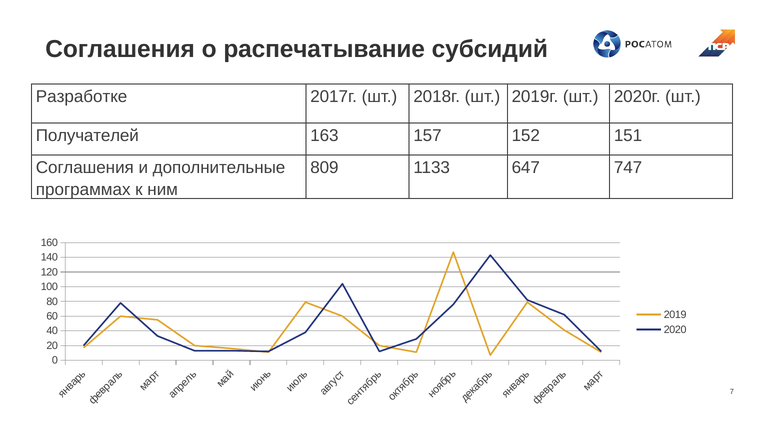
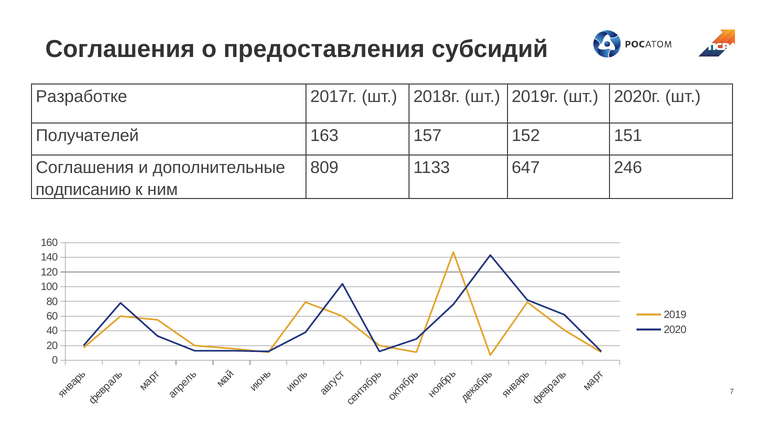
распечатывание: распечатывание -> предоставления (324, 49)
747: 747 -> 246 (628, 168)
программах: программах -> подписанию (83, 189)
